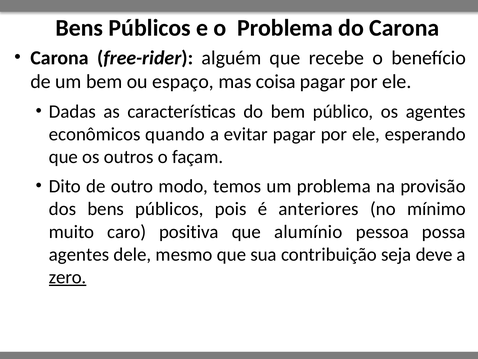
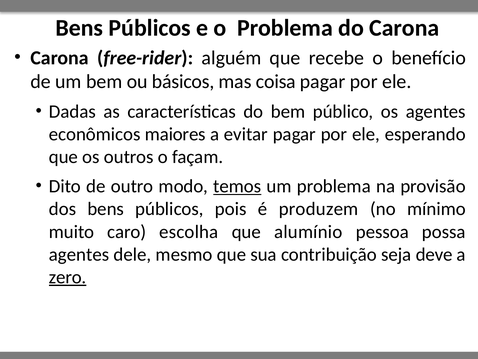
espaço: espaço -> básicos (183, 82)
quando: quando -> maiores (175, 134)
temos underline: none -> present (237, 186)
anteriores: anteriores -> produzem (319, 209)
positiva: positiva -> escolha (189, 231)
